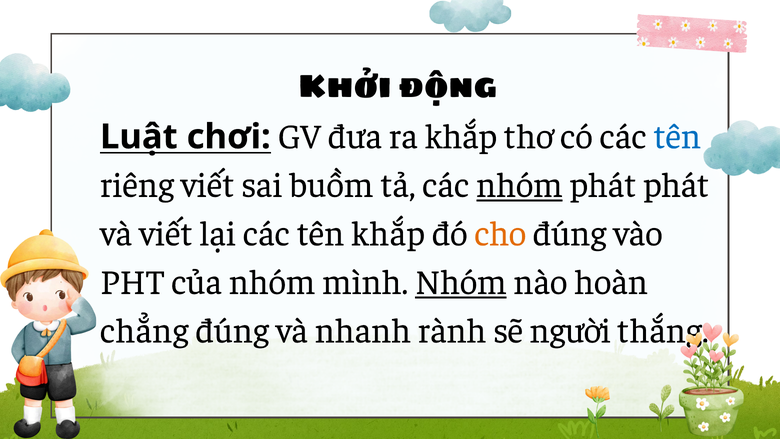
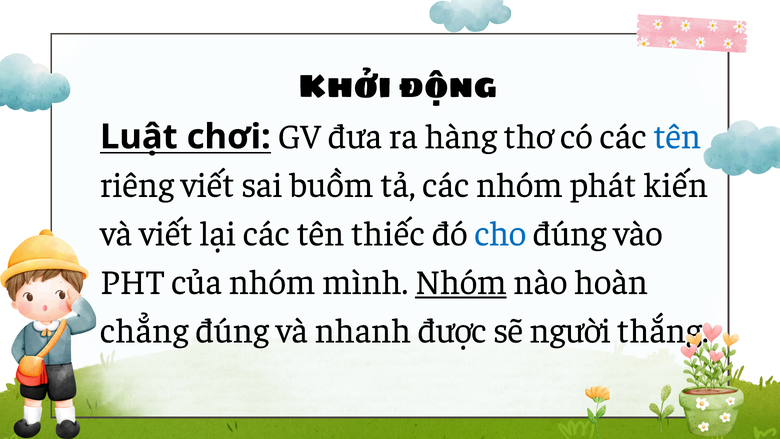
ra khắp: khắp -> hàng (461, 137)
nhóm underline: present -> none (519, 185)
phát phát: phát -> kiến (676, 185)
tên khắp: khắp -> thiếc (388, 234)
cho colour: orange -> blue (500, 234)
rành: rành -> được (452, 331)
